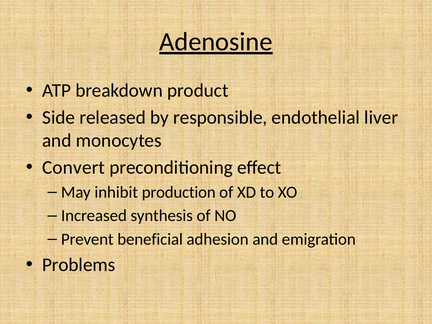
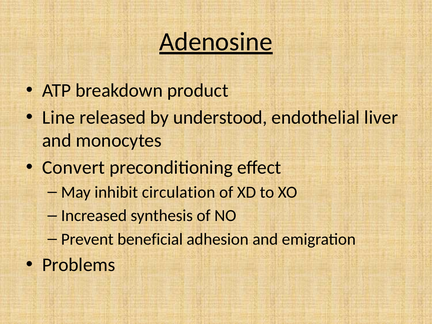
Side: Side -> Line (59, 118)
responsible: responsible -> understood (220, 118)
production: production -> circulation (179, 192)
